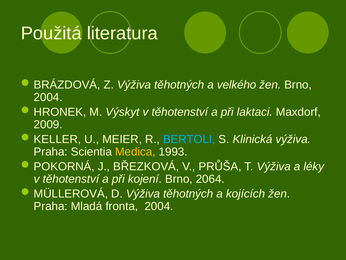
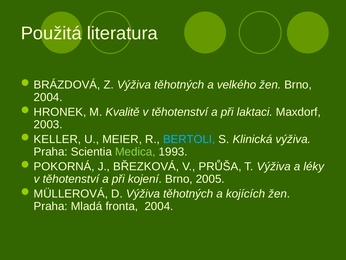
Výskyt: Výskyt -> Kvalitě (122, 112)
2009: 2009 -> 2003 (48, 124)
Medica colour: yellow -> light green (135, 151)
2064: 2064 -> 2005 (210, 179)
